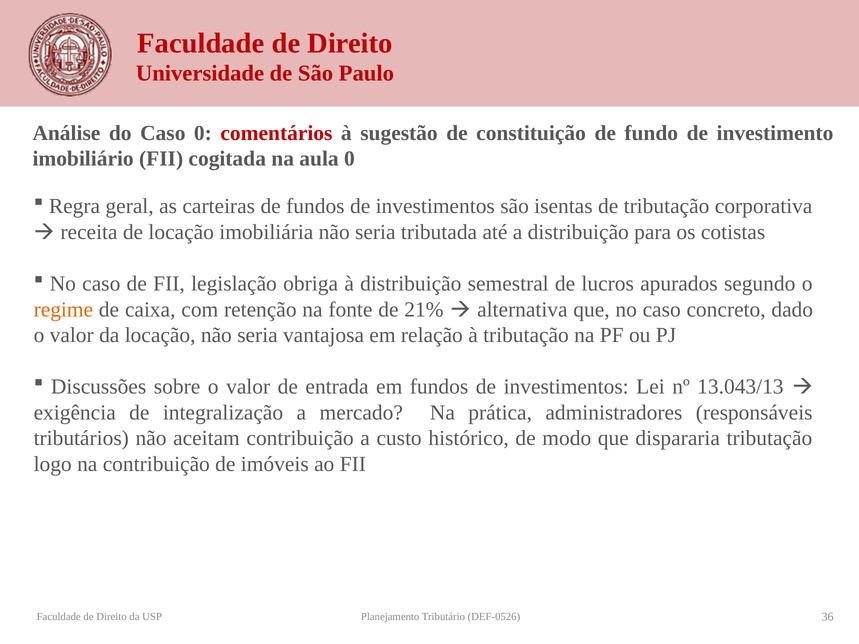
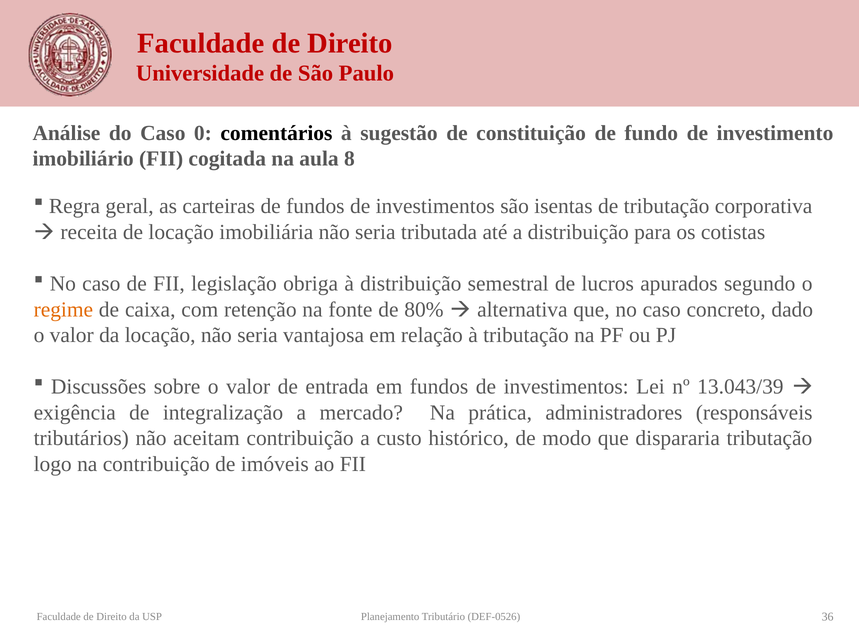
comentários colour: red -> black (276, 133)
aula 0: 0 -> 8 (349, 159)
21%: 21% -> 80% (424, 310)
13.043/13: 13.043/13 -> 13.043/39 (740, 387)
